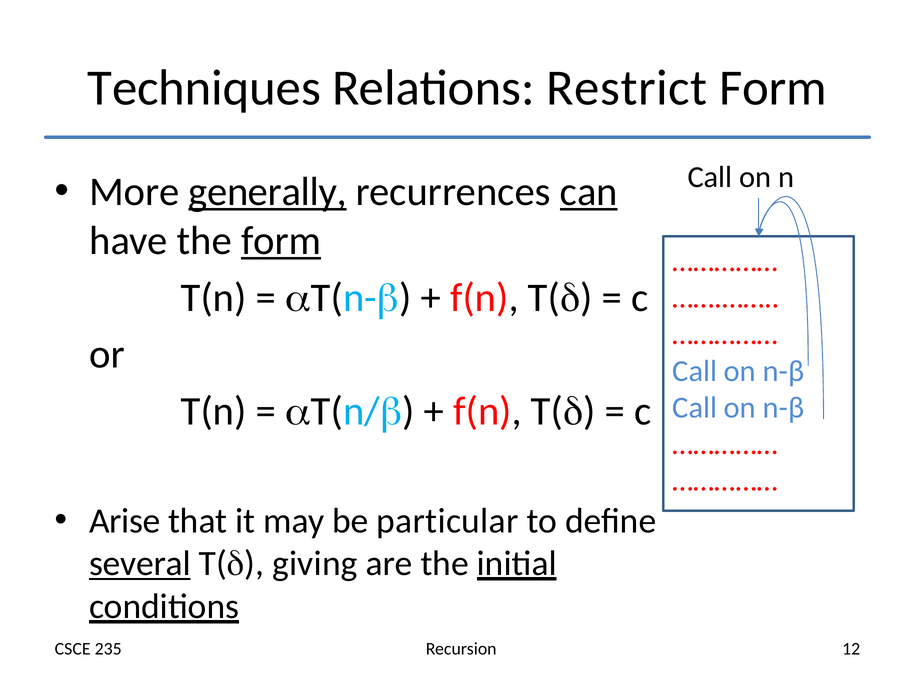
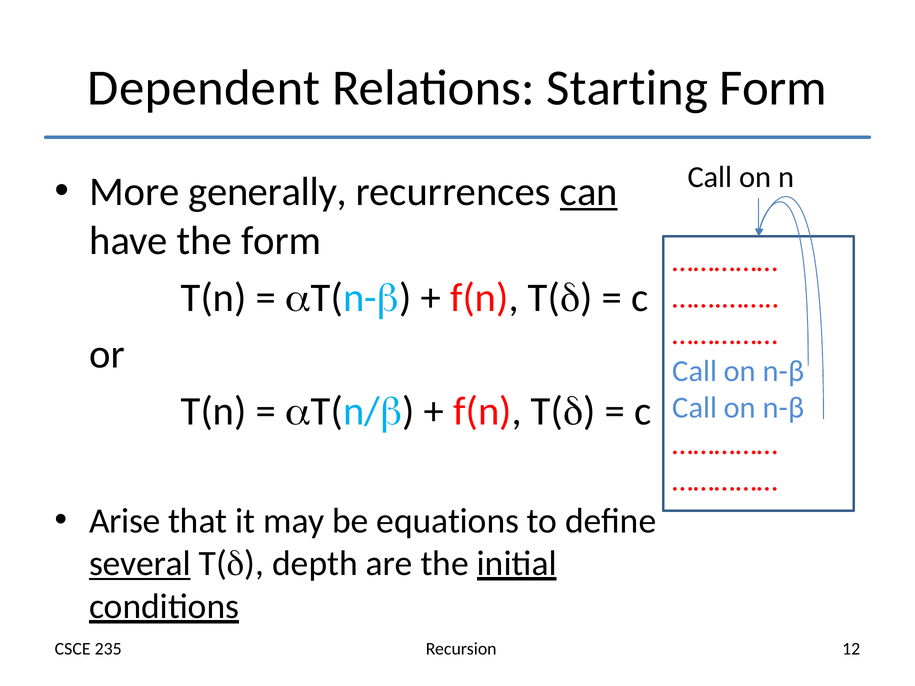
Techniques: Techniques -> Dependent (204, 88)
Restrict: Restrict -> Starting (627, 88)
generally underline: present -> none (268, 192)
form underline: present -> none (281, 241)
particular: particular -> equations (448, 521)
giving: giving -> depth (315, 564)
